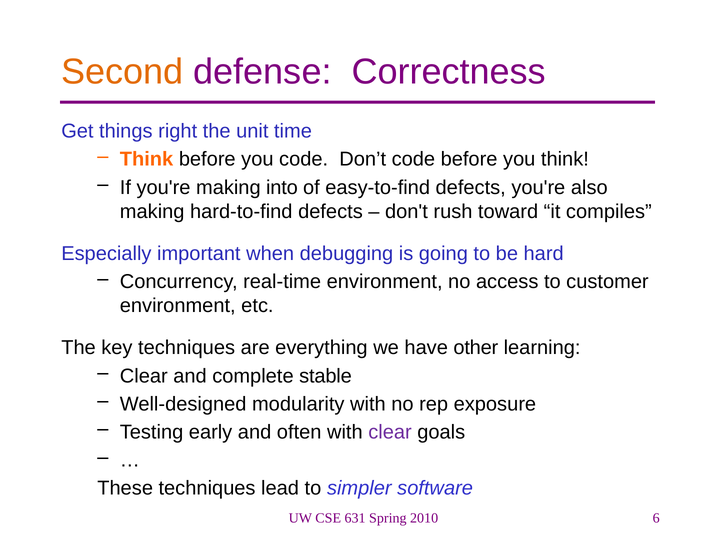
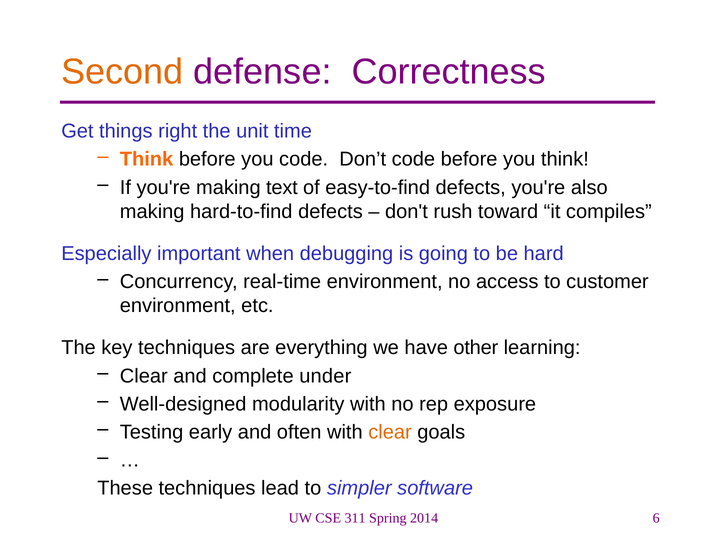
into: into -> text (282, 187)
stable: stable -> under (325, 376)
clear colour: purple -> orange (390, 432)
631: 631 -> 311 (355, 518)
2010: 2010 -> 2014 (424, 518)
